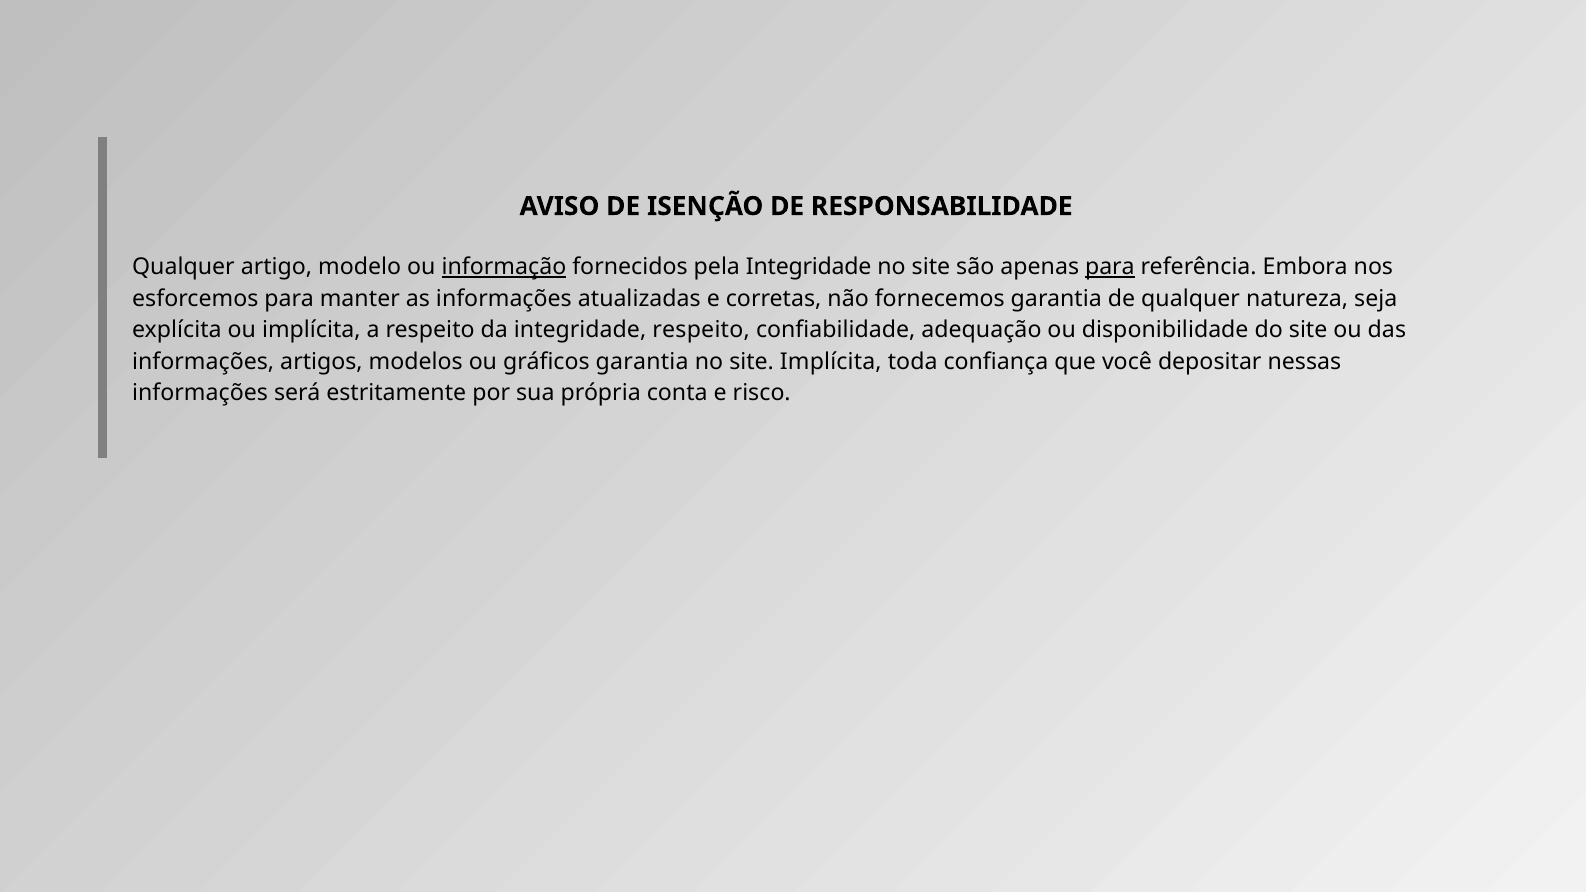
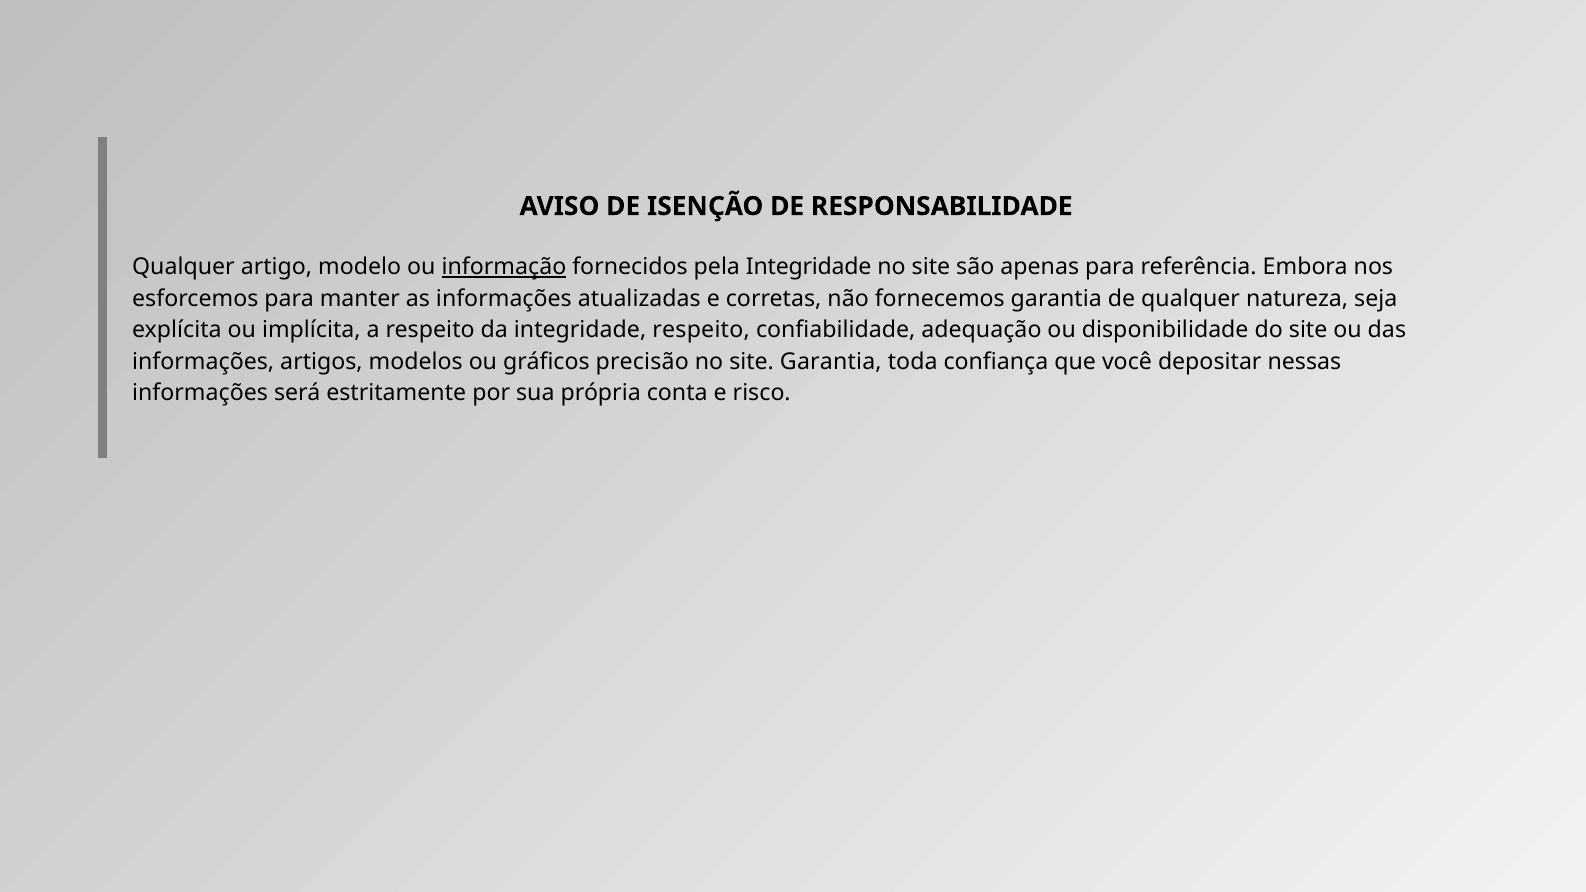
para underline: present -> none (1110, 267)
gráficos garantia: garantia -> precisão (642, 361)
site Implícita: Implícita -> Garantia (831, 361)
